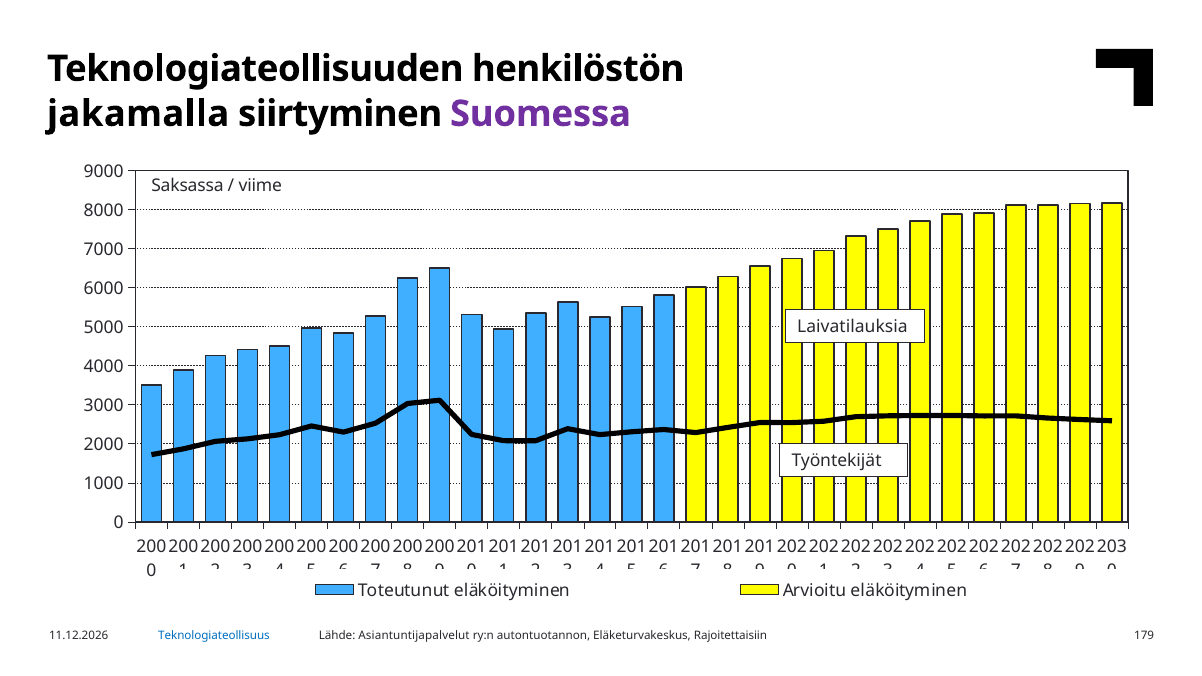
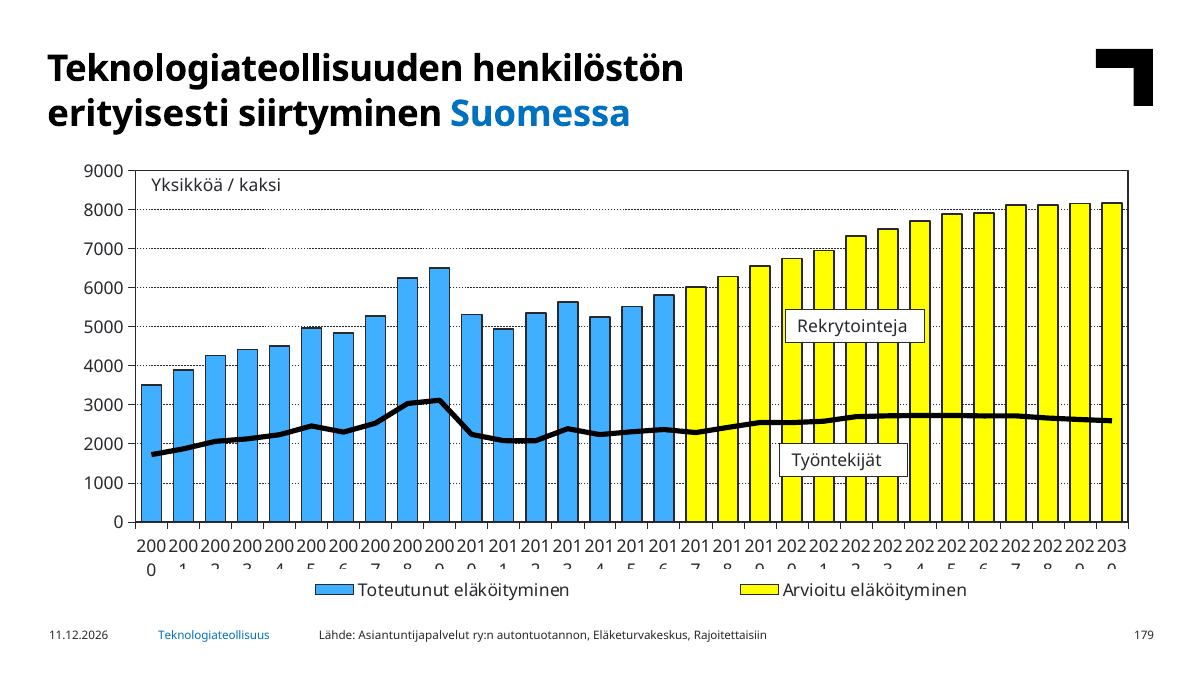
jakamalla: jakamalla -> erityisesti (138, 114)
Suomessa colour: purple -> blue (540, 114)
Saksassa: Saksassa -> Yksikköä (187, 185)
viime: viime -> kaksi (260, 185)
Laivatilauksia: Laivatilauksia -> Rekrytointeja (852, 327)
